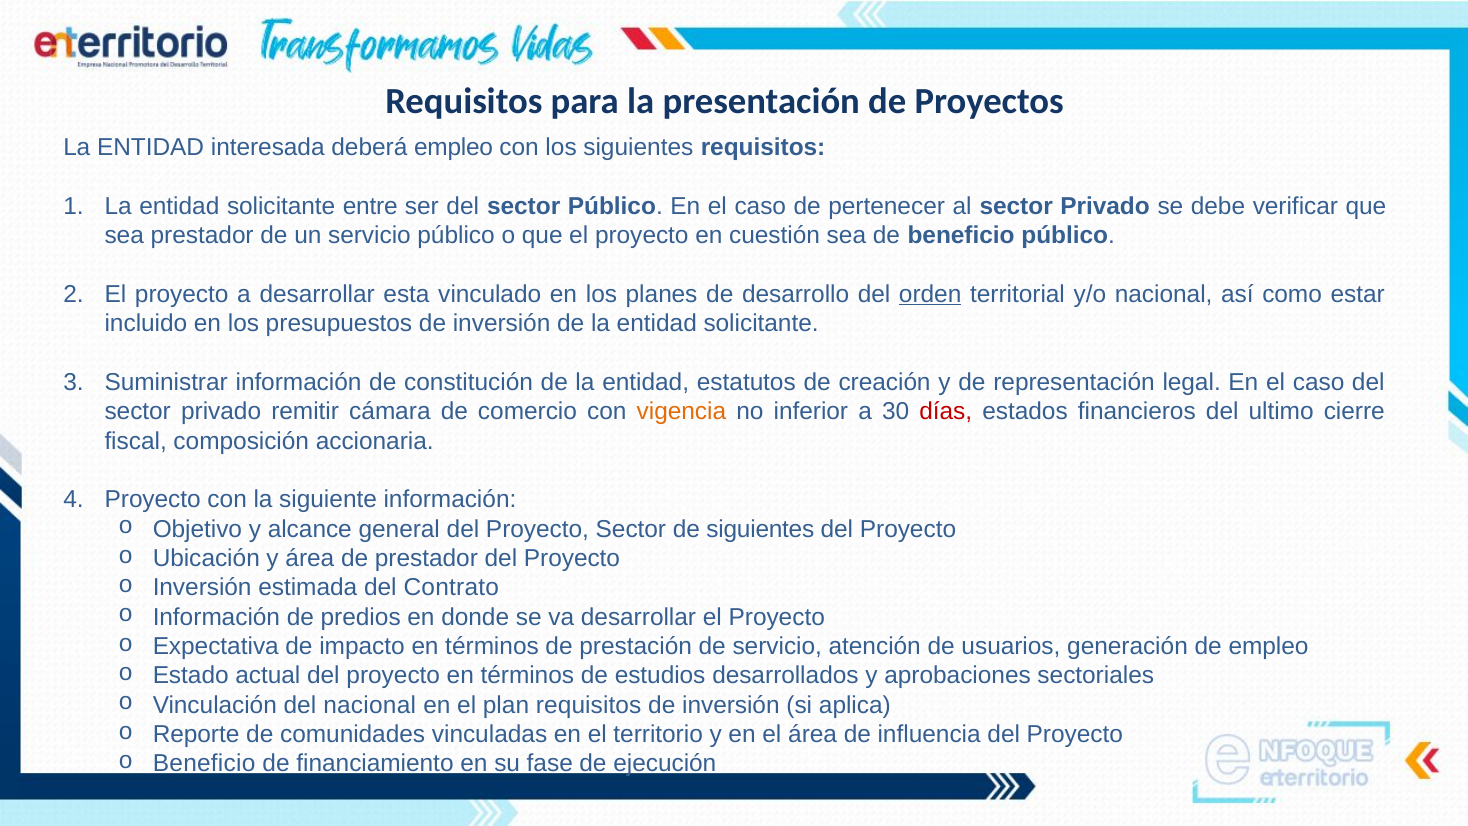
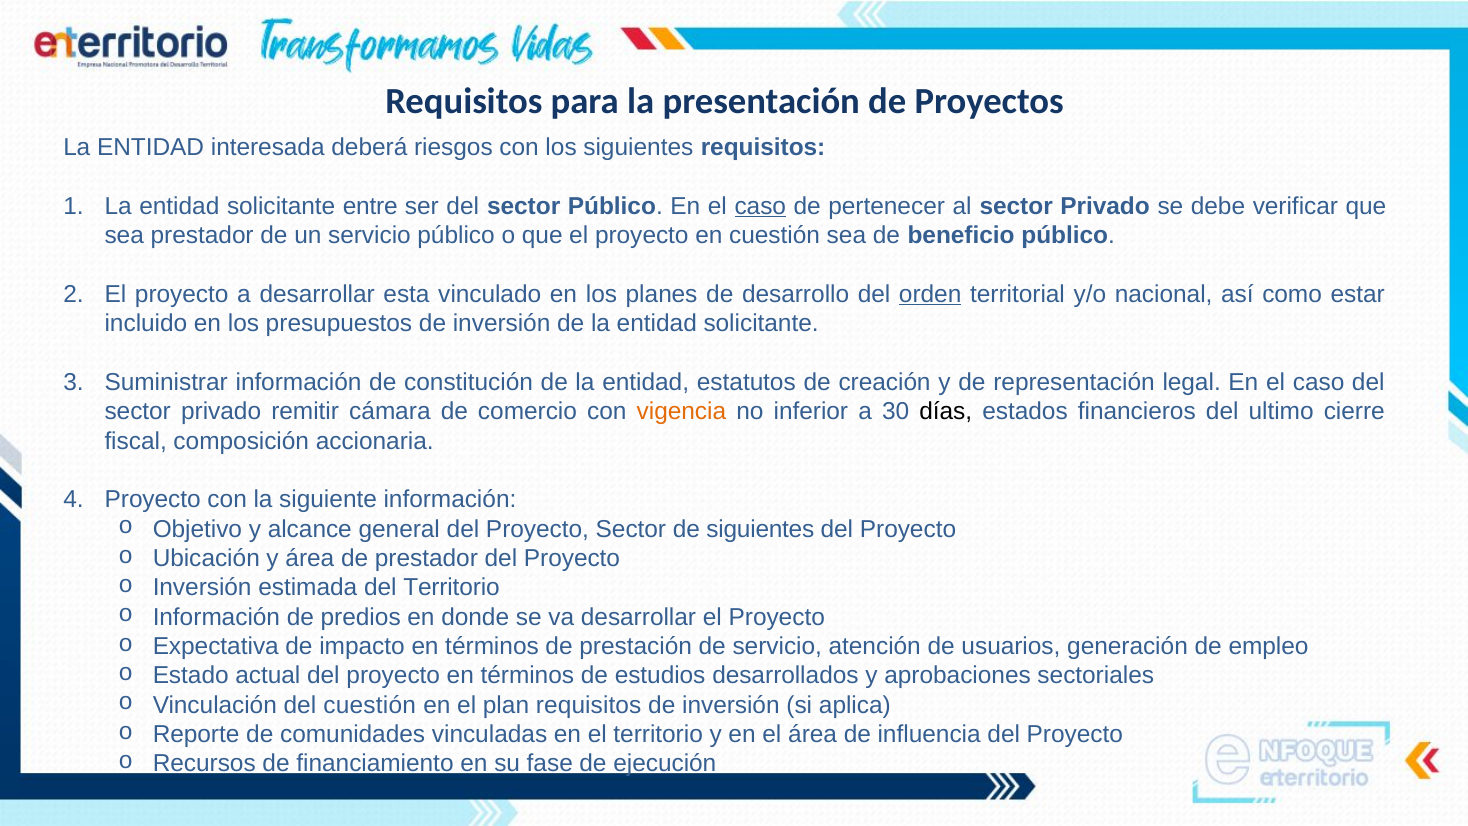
deberá empleo: empleo -> riesgos (453, 147)
caso underline: none -> present (760, 206)
días colour: red -> black (946, 412)
del Contrato: Contrato -> Territorio (451, 588)
del nacional: nacional -> cuestión (370, 705)
o Beneficio: Beneficio -> Recursos (204, 764)
